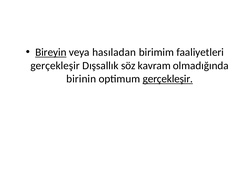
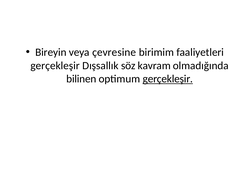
Bireyin underline: present -> none (51, 52)
hasıladan: hasıladan -> çevresine (114, 52)
birinin: birinin -> bilinen (81, 79)
